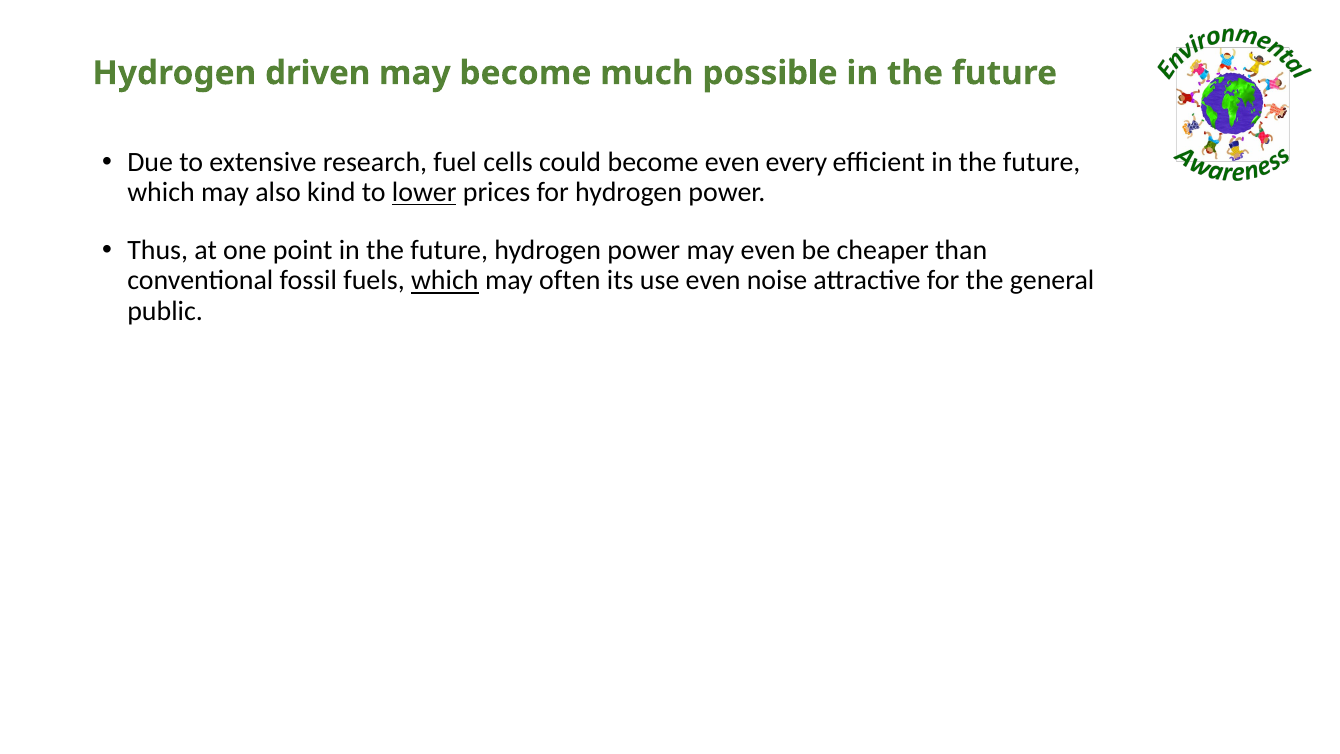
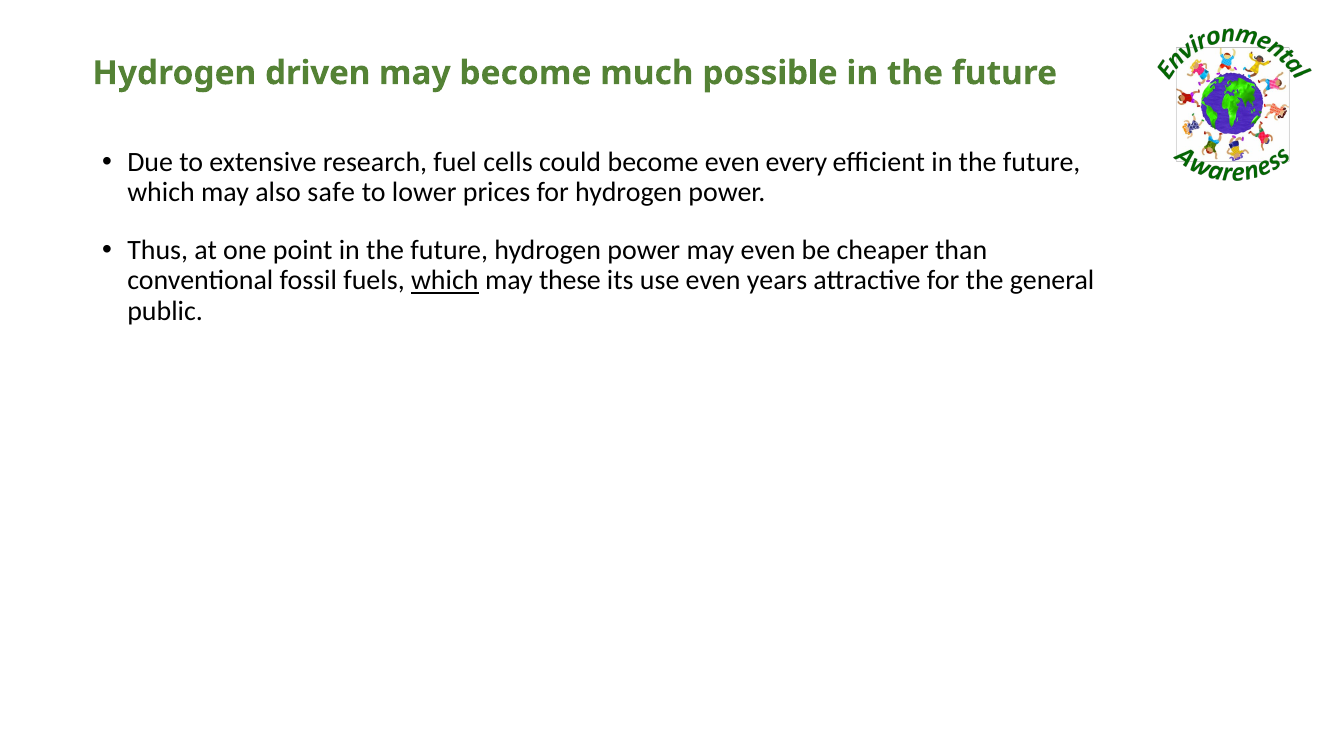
kind: kind -> safe (331, 192)
lower underline: present -> none (424, 192)
often: often -> these (570, 281)
noise: noise -> years (777, 281)
